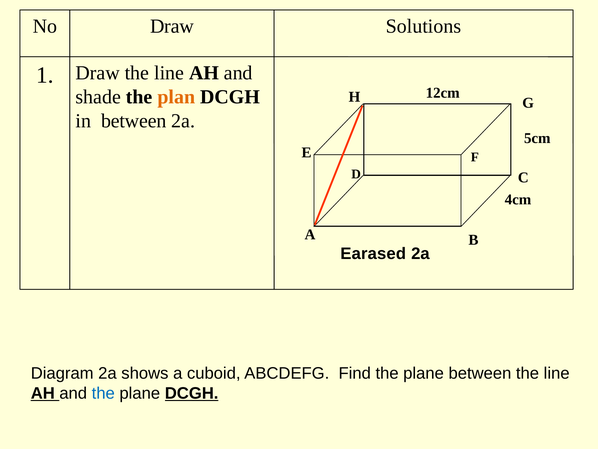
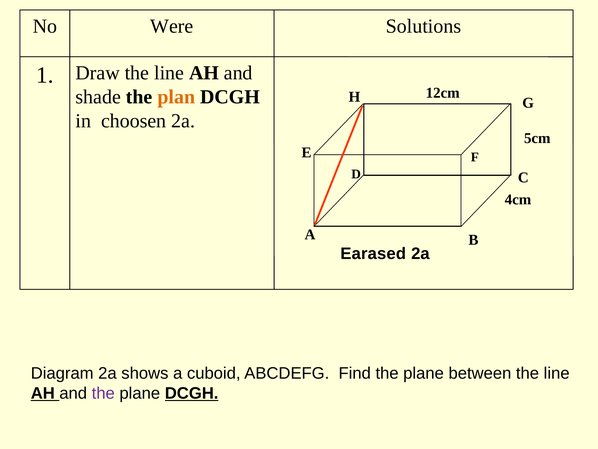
Draw: Draw -> Were (172, 26)
in between: between -> choosen (134, 121)
the colour: blue -> purple (103, 393)
